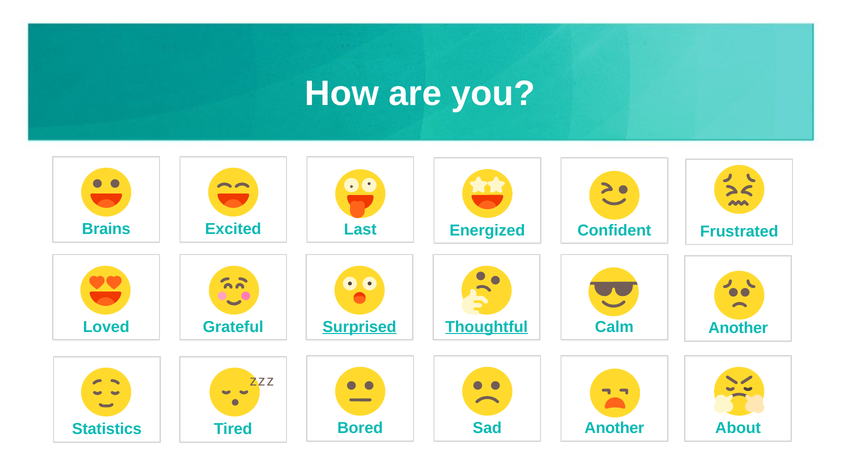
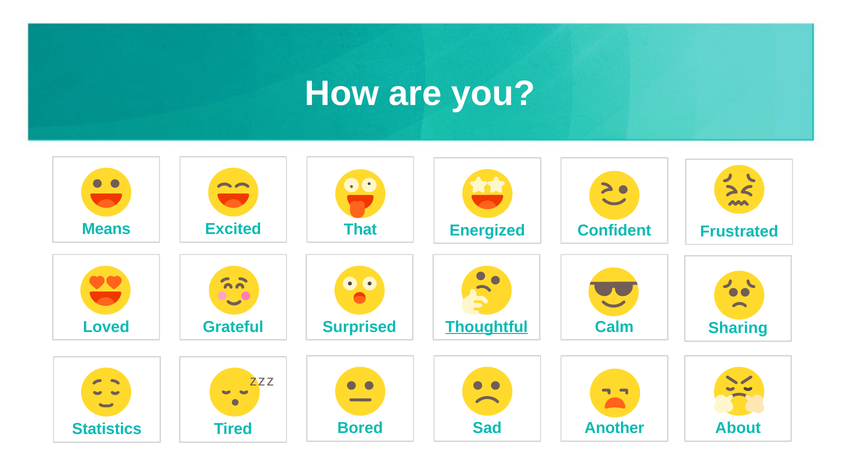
Brains: Brains -> Means (106, 229)
Last: Last -> That (360, 229)
Surprised underline: present -> none (359, 326)
Another: Another -> Sharing (738, 328)
